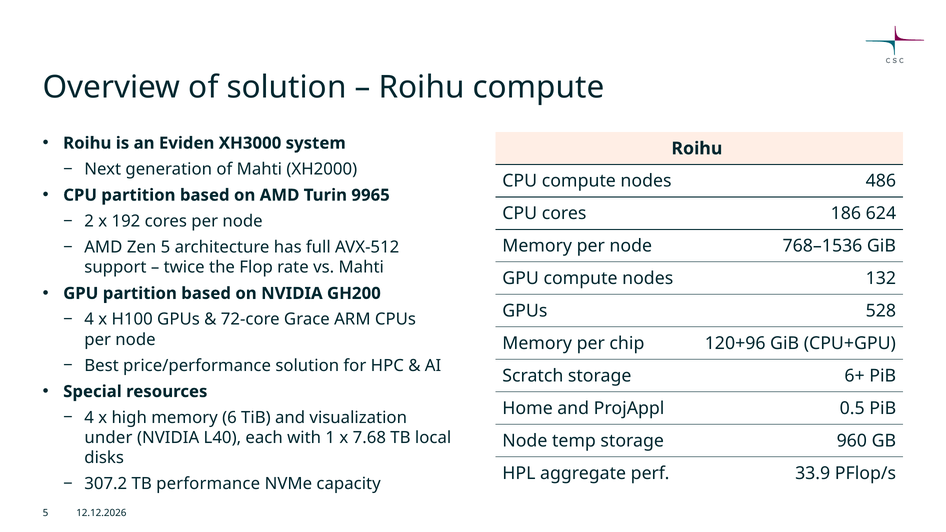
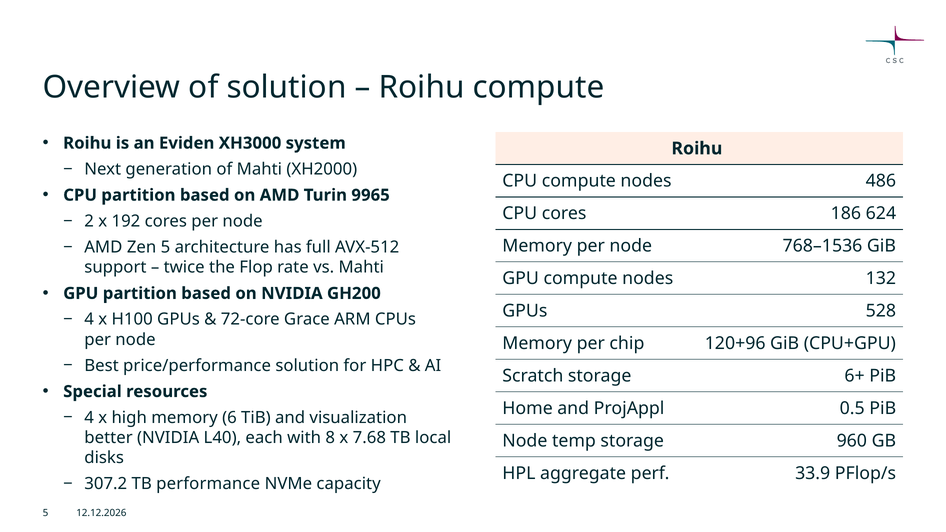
under: under -> better (109, 438)
1: 1 -> 8 (330, 438)
